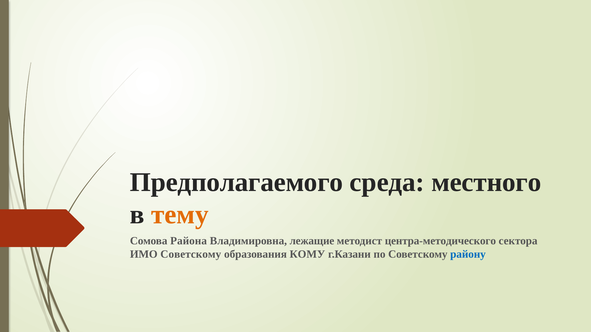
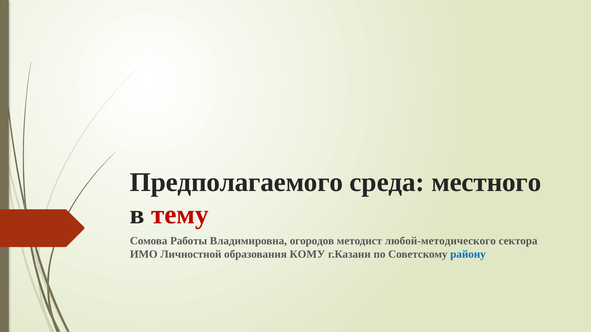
тему colour: orange -> red (180, 215)
Района: Района -> Работы (189, 241)
лежащие: лежащие -> огородов (312, 241)
центра-методического: центра-методического -> любой-методического (440, 241)
ИМО Советскому: Советскому -> Личностной (191, 255)
